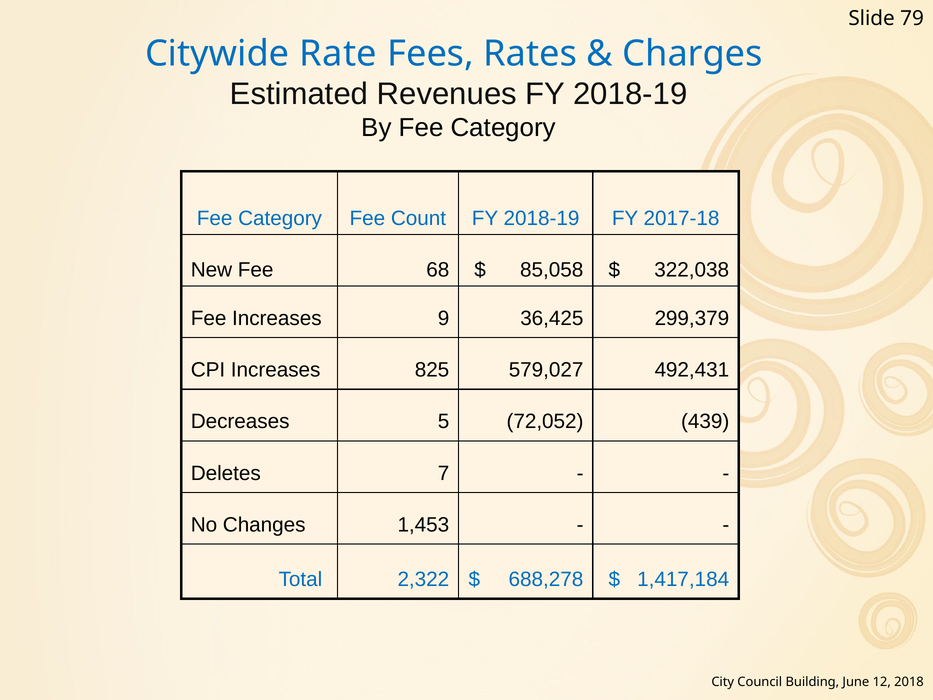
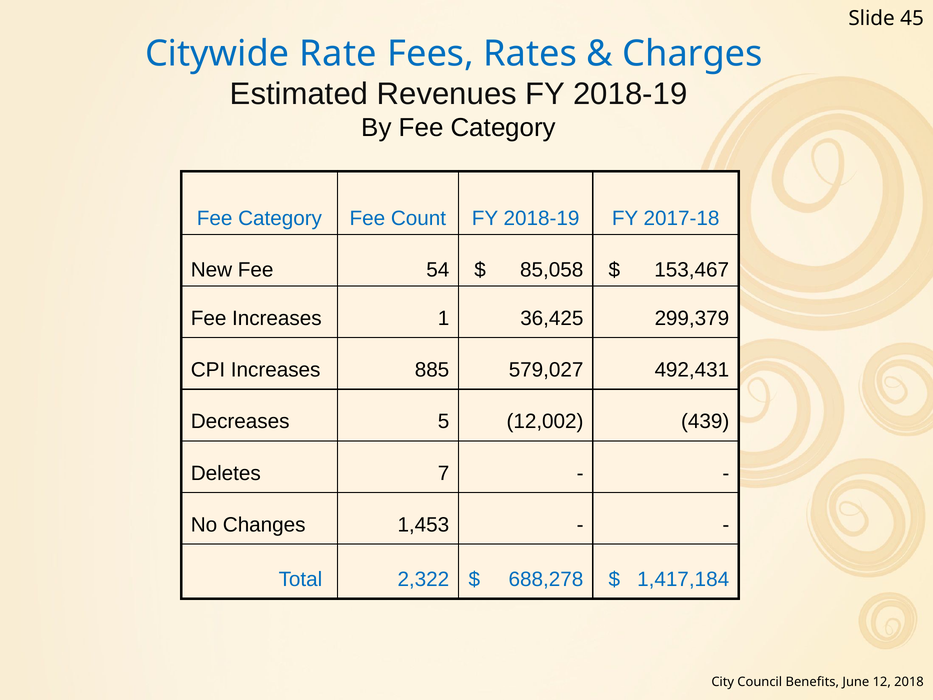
79: 79 -> 45 (912, 18)
68: 68 -> 54 (438, 270)
322,038: 322,038 -> 153,467 (692, 270)
9: 9 -> 1 (444, 318)
825: 825 -> 885 (432, 370)
72,052: 72,052 -> 12,002 (545, 421)
Building: Building -> Benefits (812, 682)
